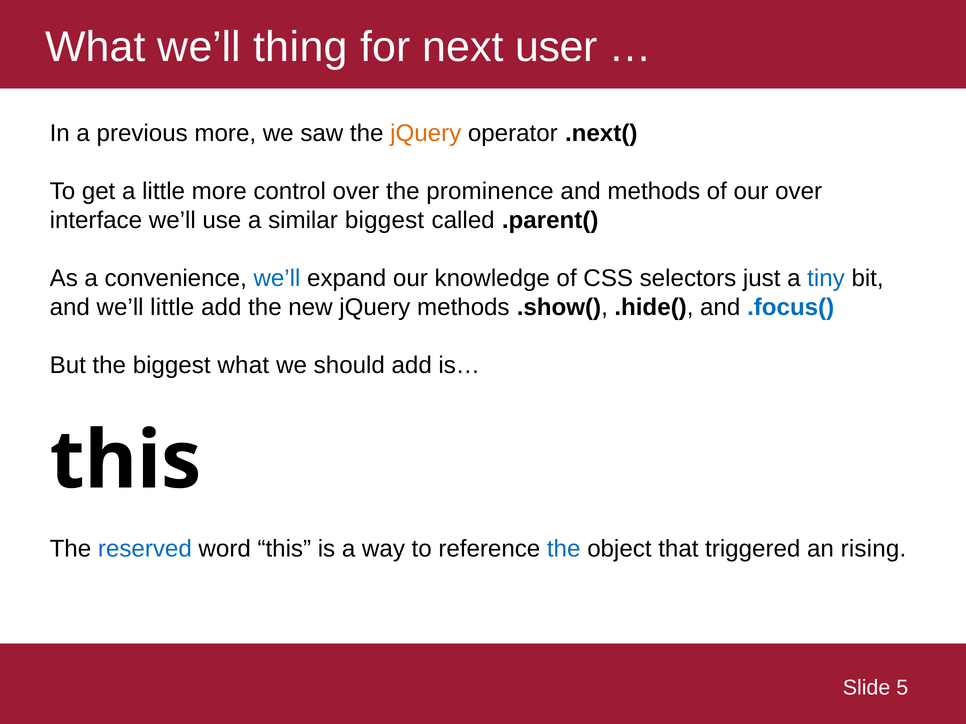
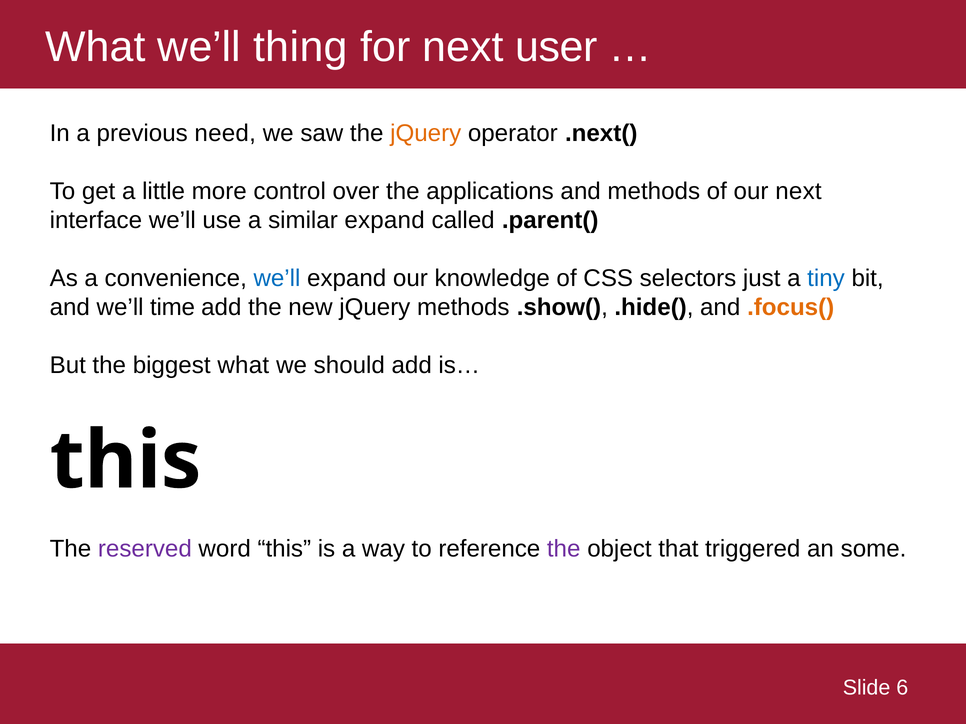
previous more: more -> need (225, 134)
prominence: prominence -> applications (490, 192)
our over: over -> next (798, 192)
similar biggest: biggest -> expand (385, 221)
we’ll little: little -> time (172, 307)
.focus( colour: blue -> orange (791, 307)
reserved colour: blue -> purple (145, 549)
the colour: blue -> purple (564, 549)
rising: rising -> some (874, 549)
5: 5 -> 6 (902, 688)
